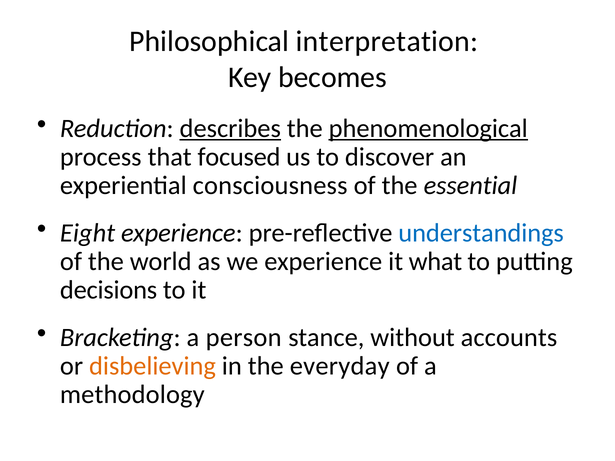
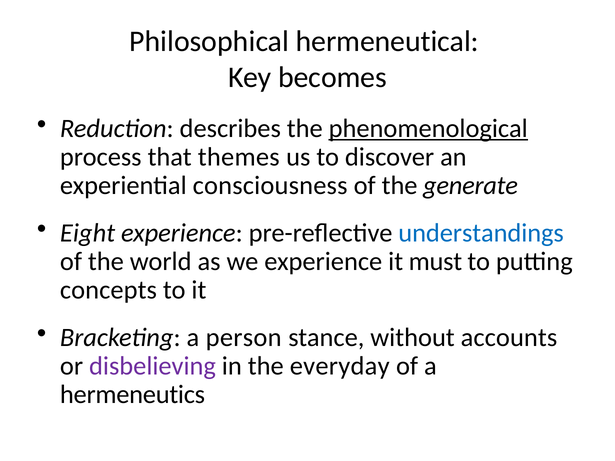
interpretation: interpretation -> hermeneutical (387, 42)
describes underline: present -> none (230, 128)
focused: focused -> themes (239, 157)
essential: essential -> generate (471, 186)
what: what -> must (435, 262)
decisions: decisions -> concepts (108, 290)
disbelieving colour: orange -> purple (152, 366)
methodology: methodology -> hermeneutics (133, 395)
